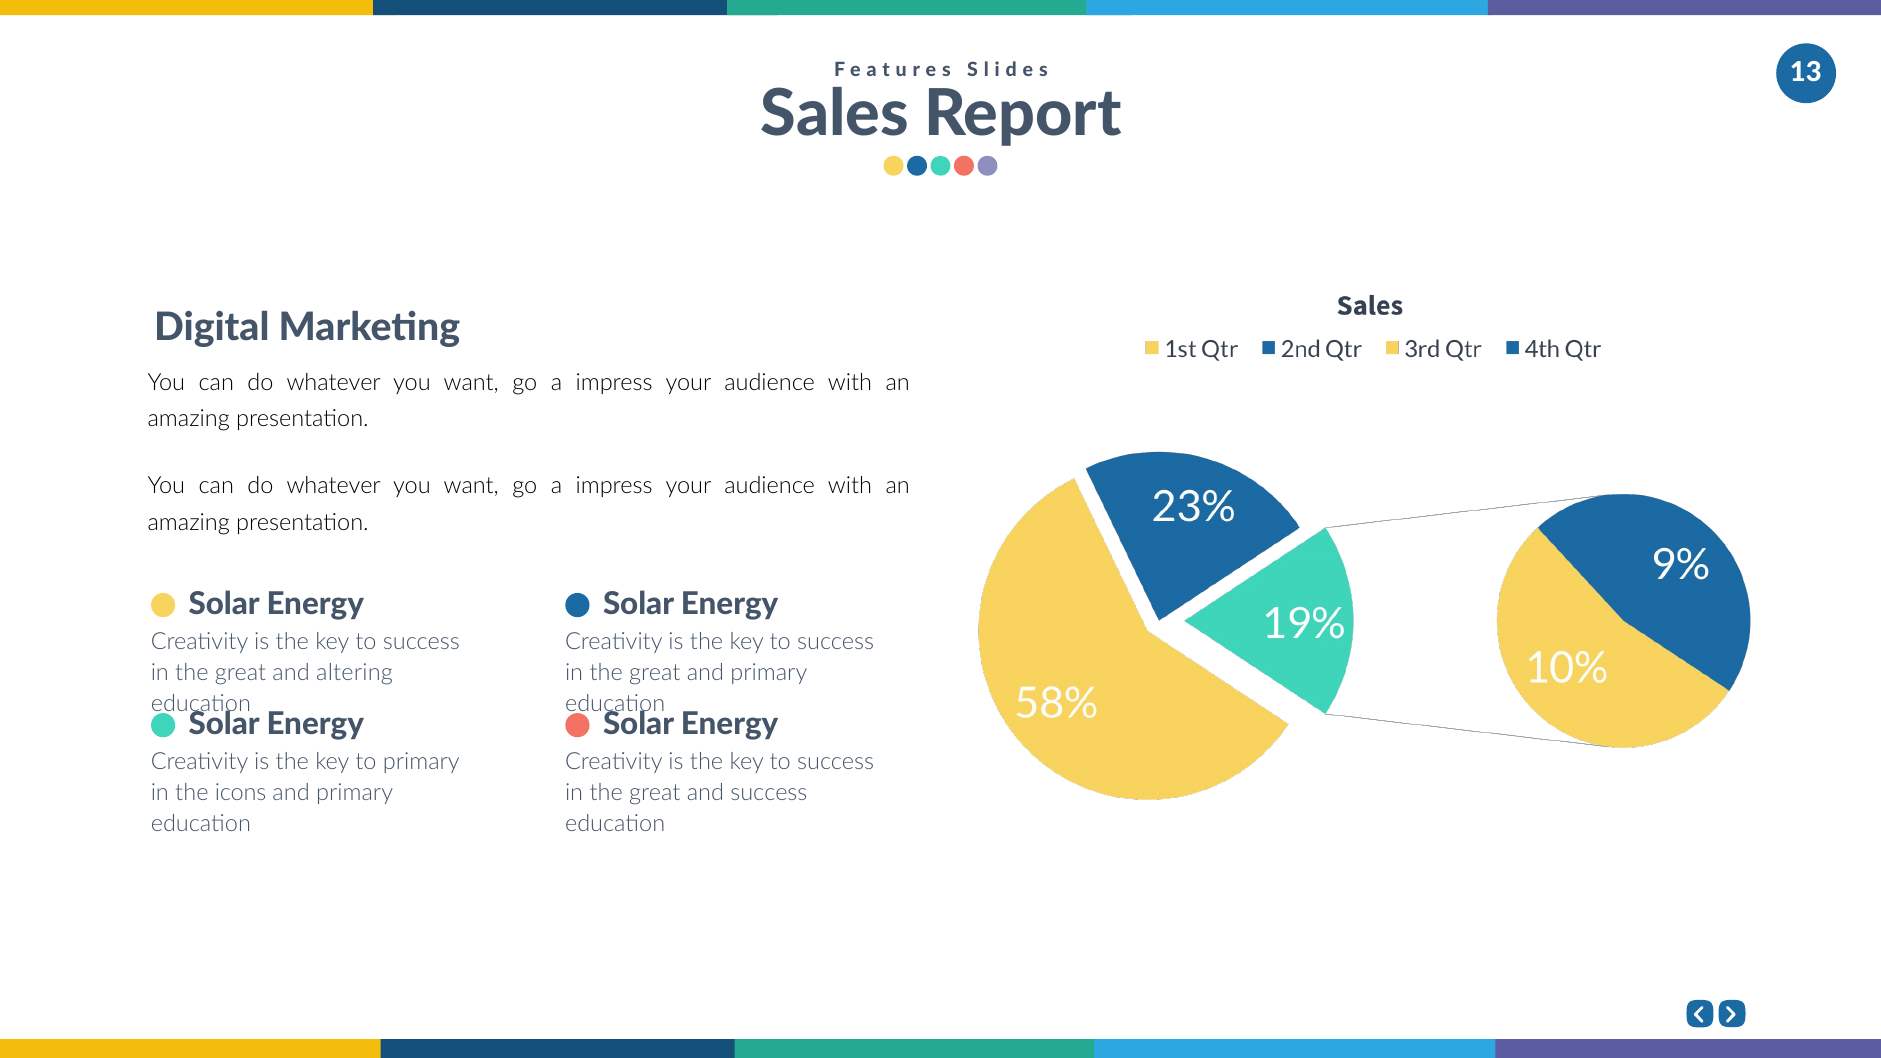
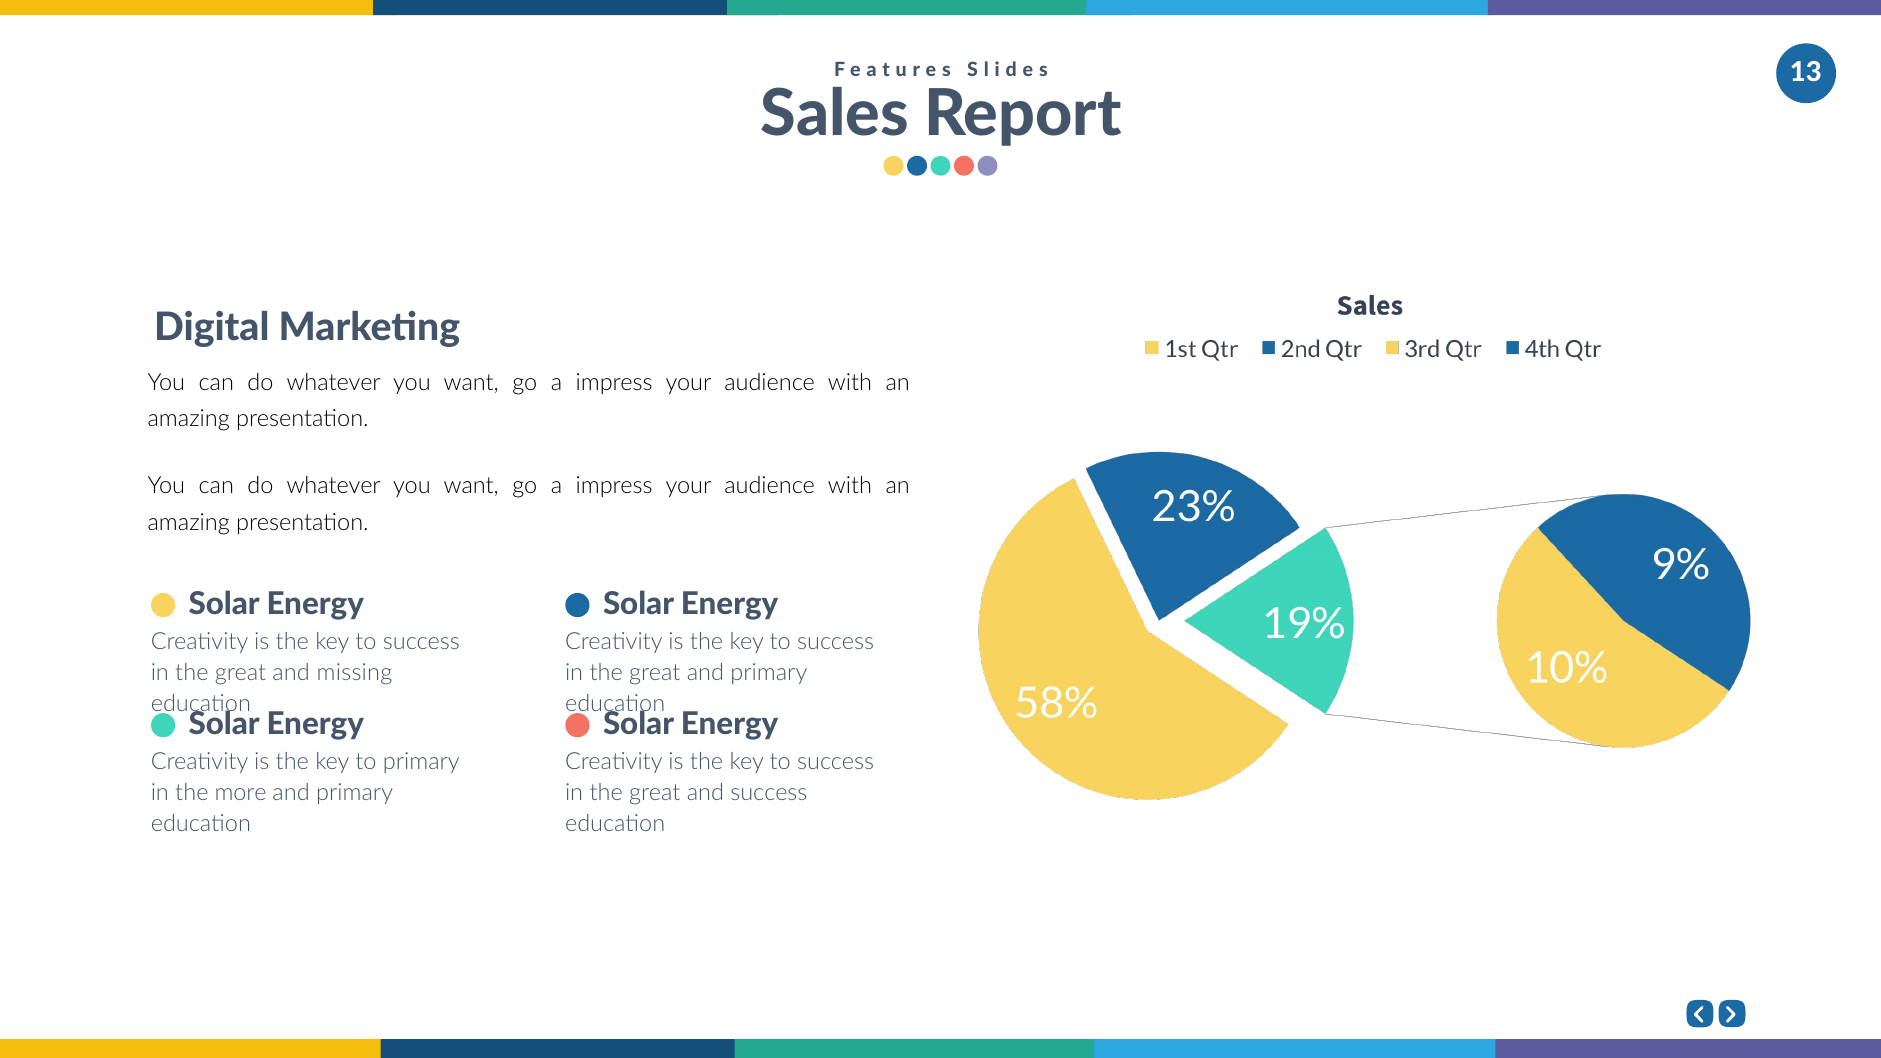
altering: altering -> missing (355, 673)
icons: icons -> more (241, 793)
